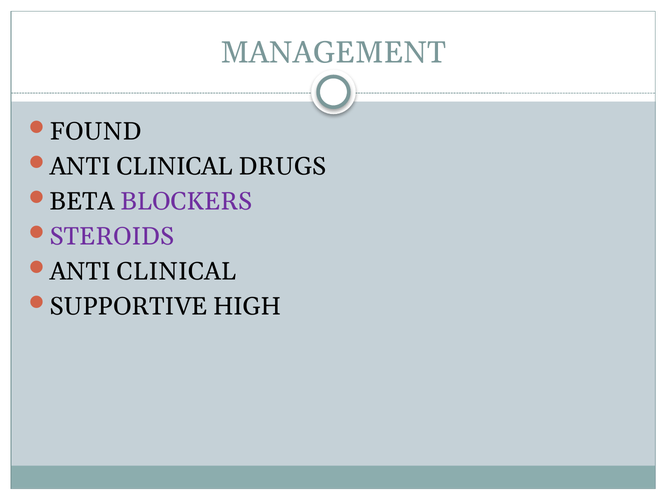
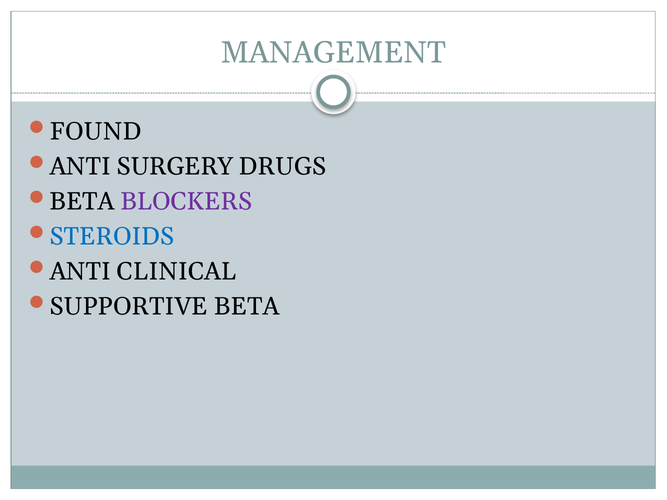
CLINICAL: CLINICAL -> SURGERY (175, 167)
STEROIDS colour: purple -> blue (112, 237)
SUPPORTIVE HIGH: HIGH -> BETA (247, 307)
